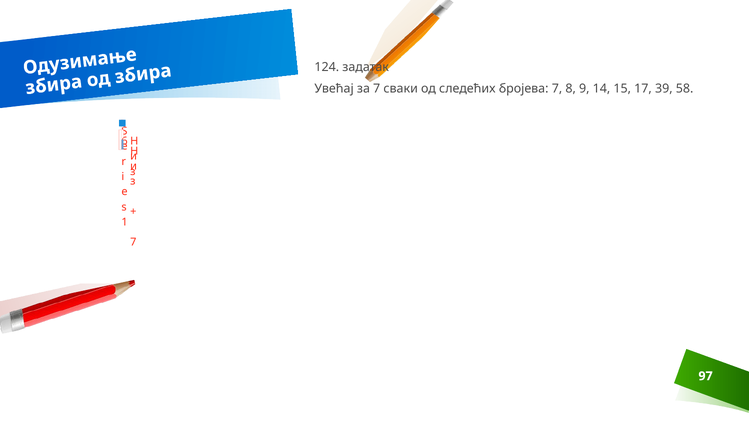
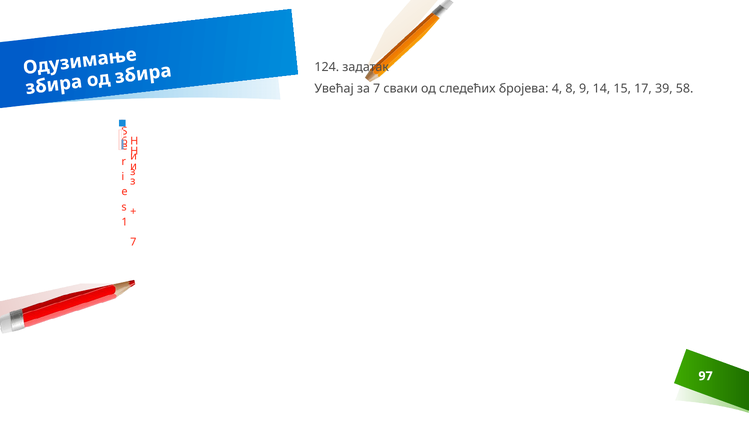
бројева 7: 7 -> 4 (557, 89)
